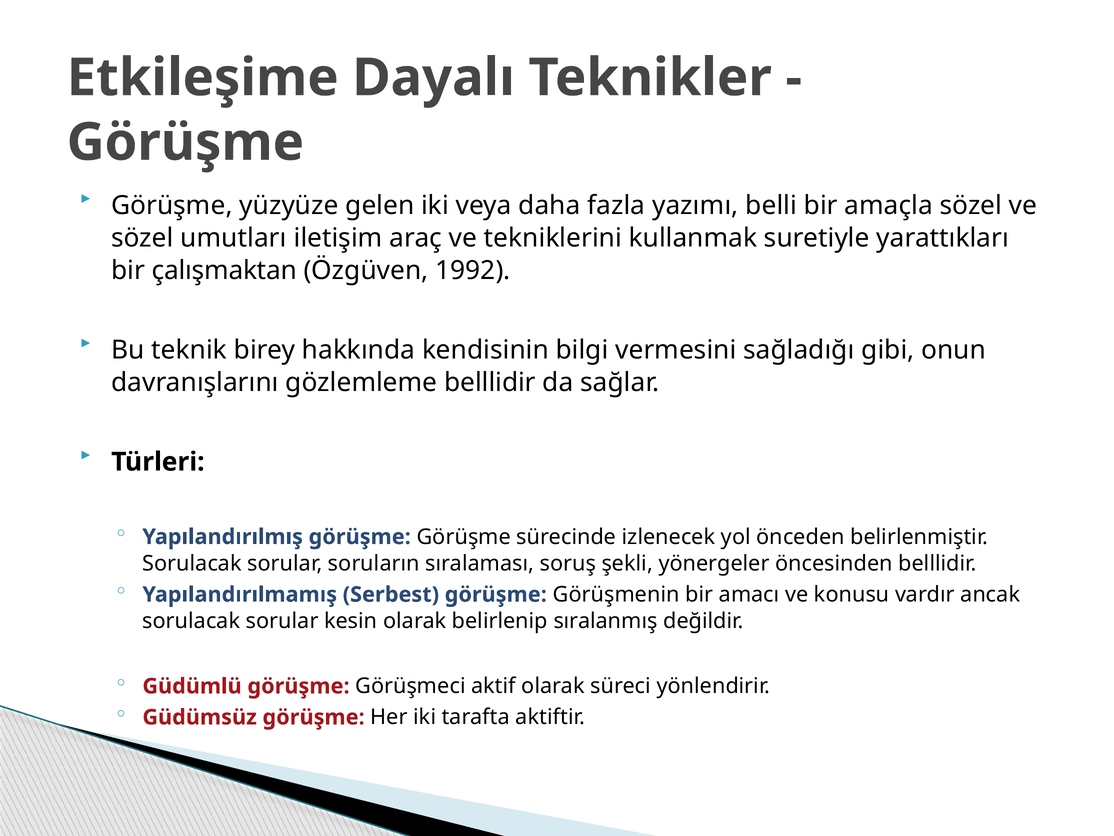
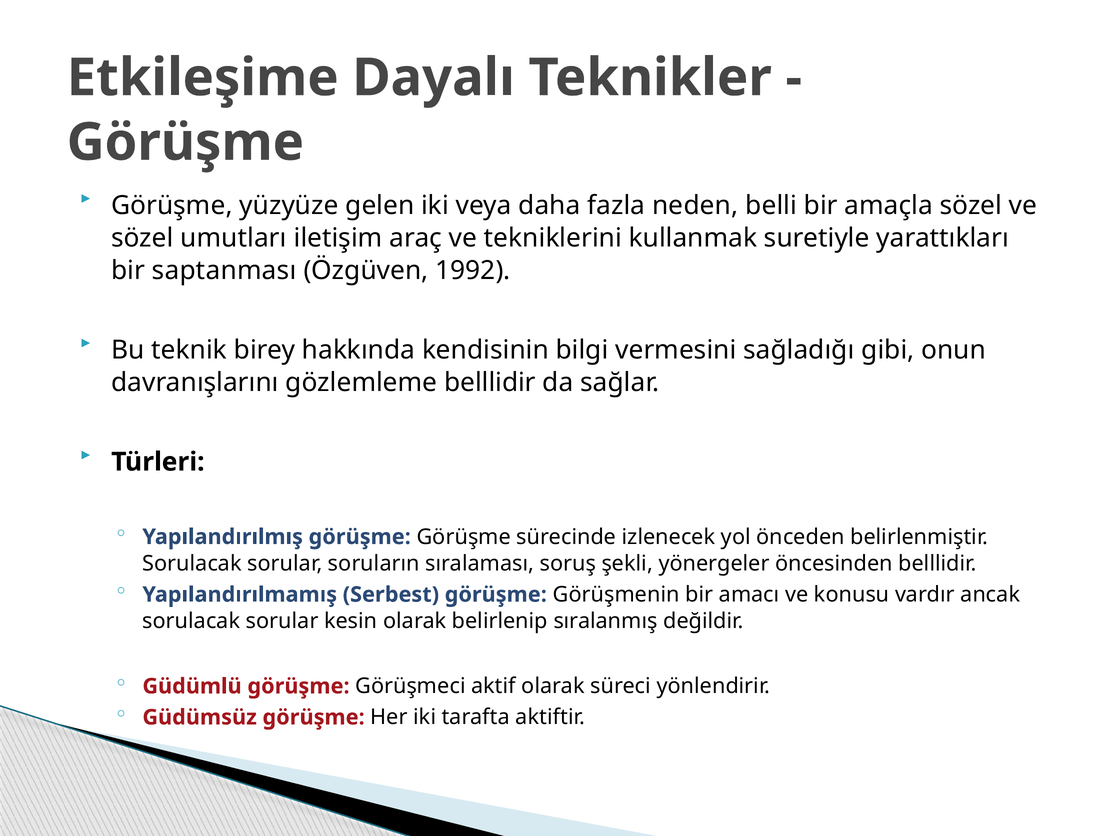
yazımı: yazımı -> neden (695, 205)
çalışmaktan: çalışmaktan -> saptanması (224, 270)
